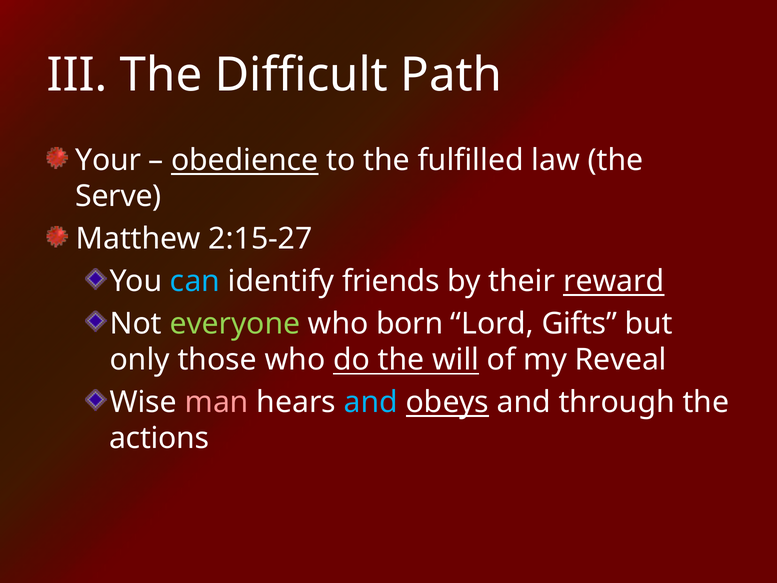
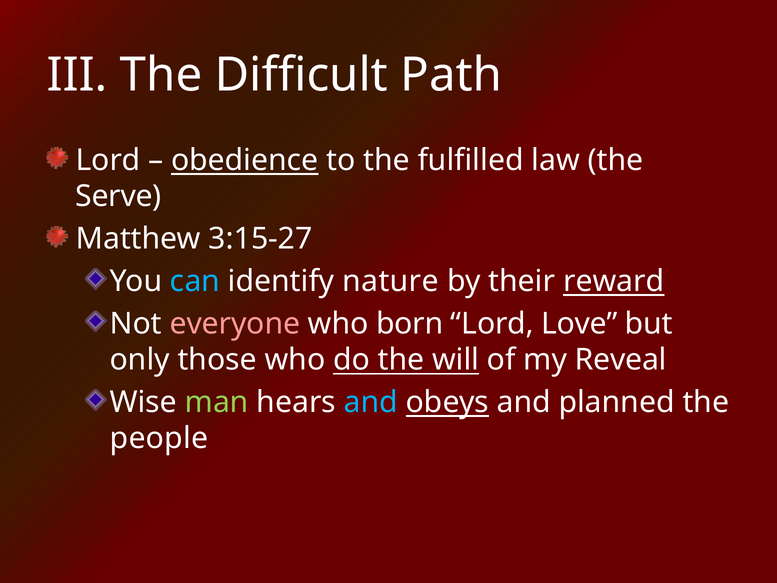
Your: Your -> Lord (108, 160)
2:15-27: 2:15-27 -> 3:15-27 (260, 239)
friends: friends -> nature (391, 281)
everyone colour: light green -> pink (235, 323)
Gifts: Gifts -> Love (579, 323)
man colour: pink -> light green (217, 402)
through: through -> planned (617, 402)
actions: actions -> people (159, 438)
